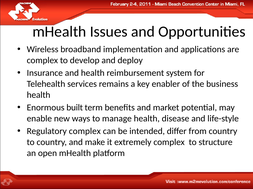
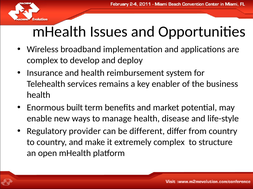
Regulatory complex: complex -> provider (85, 132)
intended: intended -> different (147, 132)
